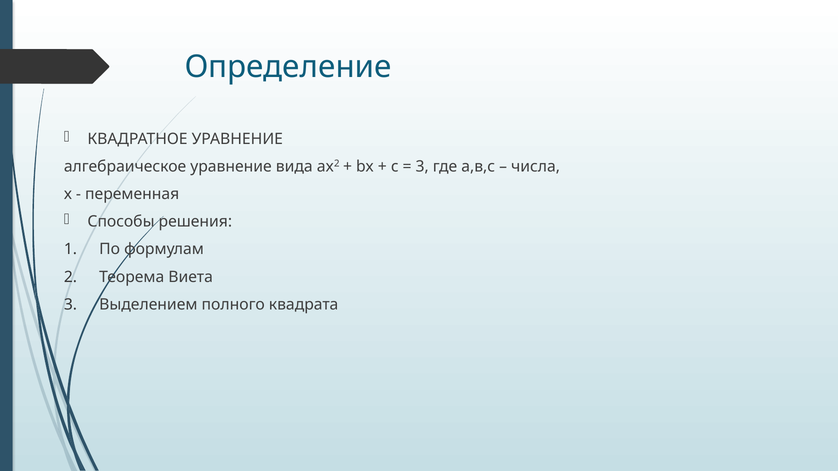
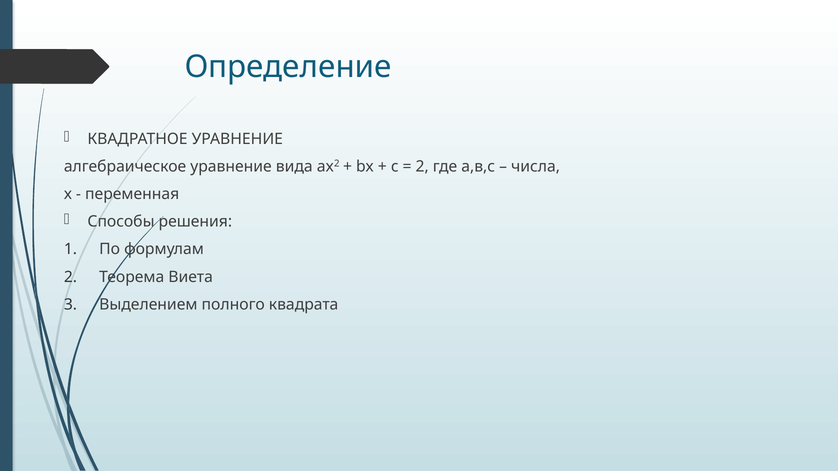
3: 3 -> 2 (422, 167)
